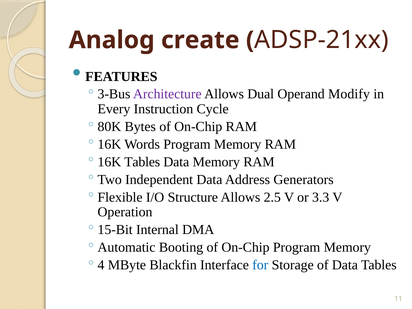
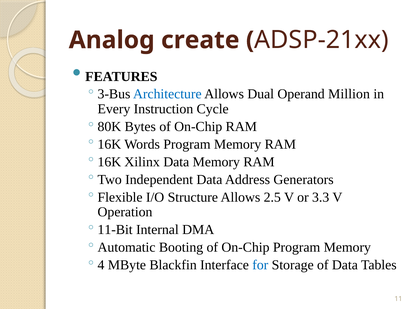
Architecture colour: purple -> blue (167, 94)
Modify: Modify -> Million (349, 94)
16K Tables: Tables -> Xilinx (142, 162)
15-Bit: 15-Bit -> 11-Bit (115, 230)
